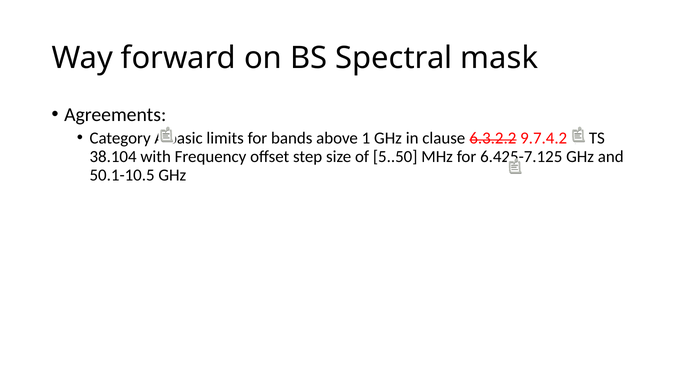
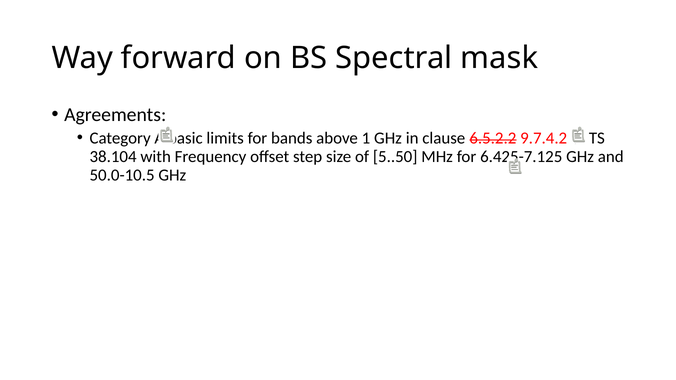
6.3.2.2: 6.3.2.2 -> 6.5.2.2 (493, 138)
50.1-10.5: 50.1-10.5 -> 50.0-10.5 (122, 175)
